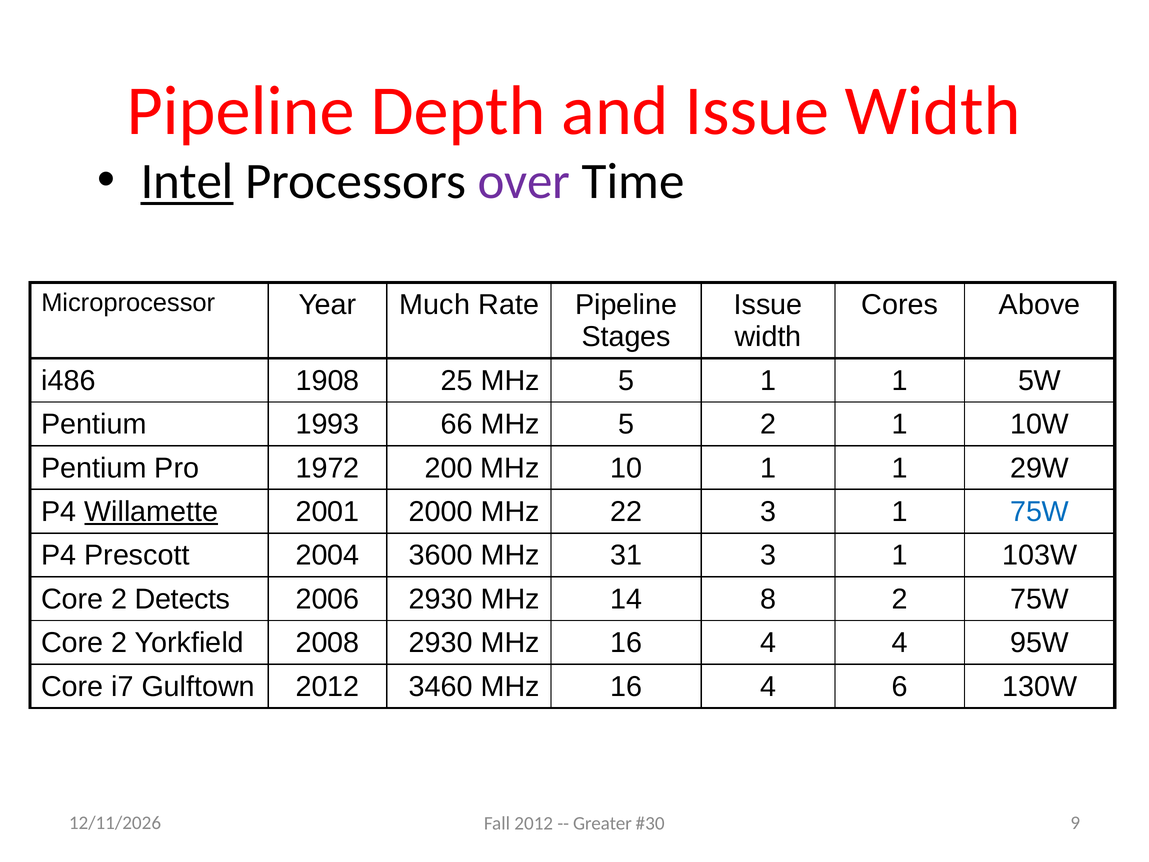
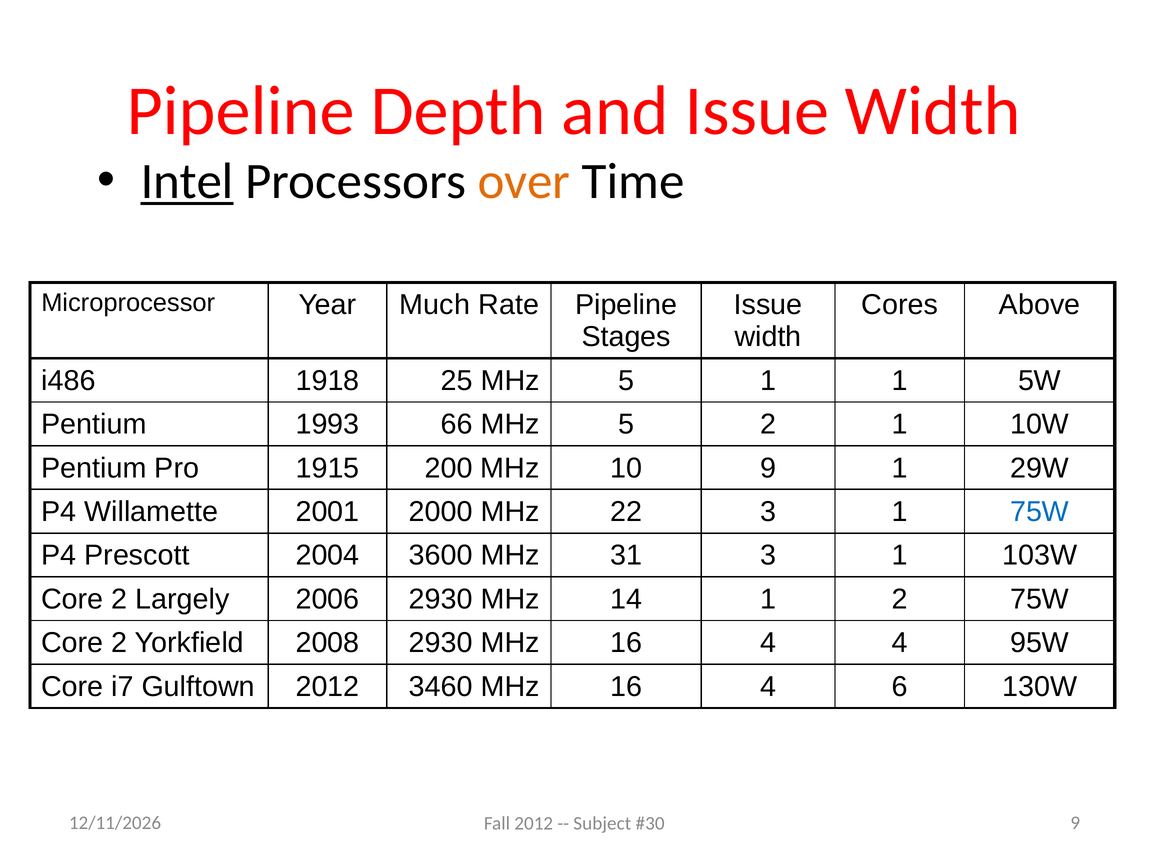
over colour: purple -> orange (524, 181)
1908: 1908 -> 1918 (328, 381)
1972: 1972 -> 1915 (328, 468)
10 1: 1 -> 9 (768, 468)
Willamette underline: present -> none (151, 512)
Detects: Detects -> Largely (182, 599)
14 8: 8 -> 1 (768, 599)
Greater: Greater -> Subject (602, 823)
